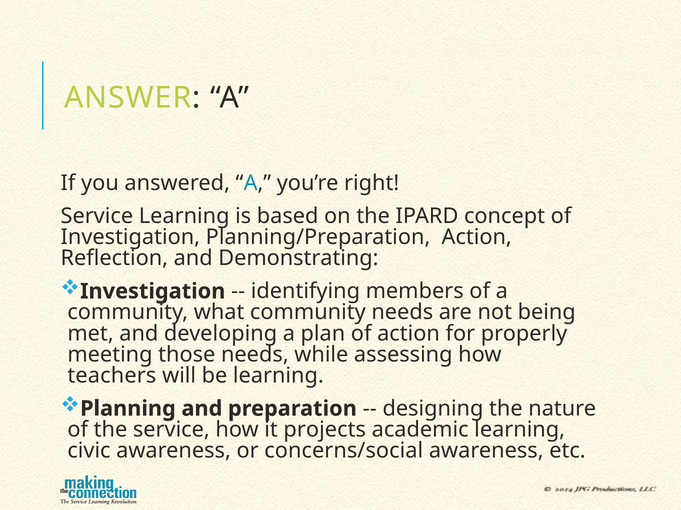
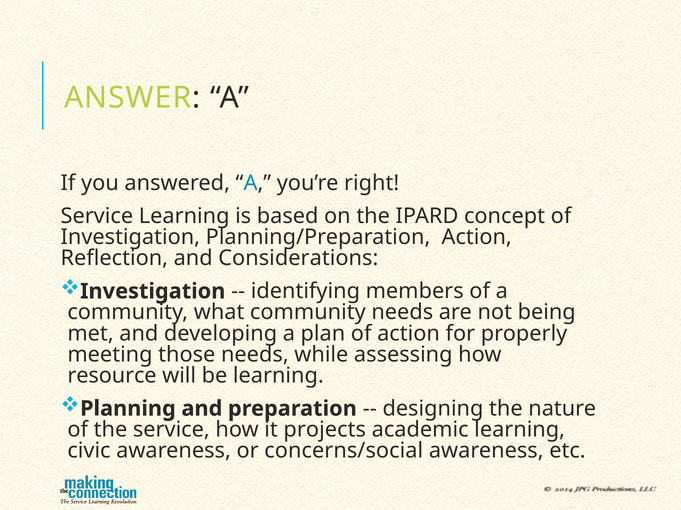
Demonstrating: Demonstrating -> Considerations (298, 259)
teachers: teachers -> resource (112, 376)
